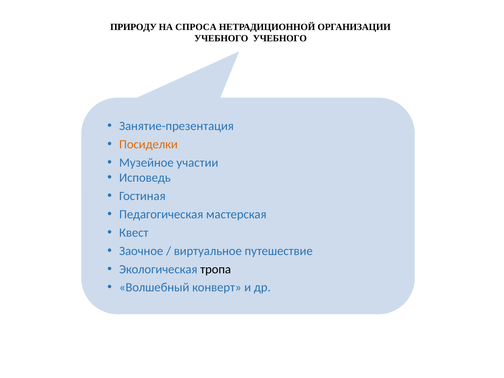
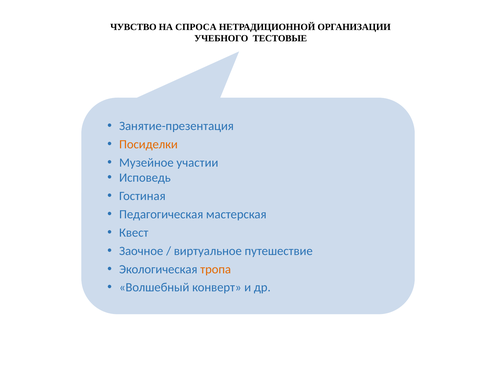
ПРИРОДУ: ПРИРОДУ -> ЧУВСТВО (133, 27)
УЧЕБНОГО УЧЕБНОГО: УЧЕБНОГО -> ТЕСТОВЫЕ (280, 38)
тропа colour: black -> orange (216, 269)
